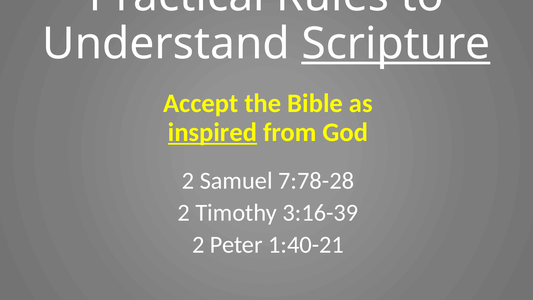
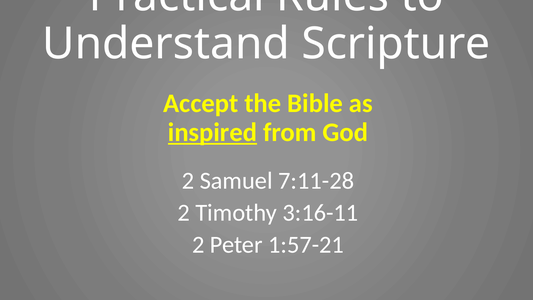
Scripture underline: present -> none (396, 44)
7:78-28: 7:78-28 -> 7:11-28 (316, 181)
3:16-39: 3:16-39 -> 3:16-11 (320, 213)
1:40-21: 1:40-21 -> 1:57-21 (306, 245)
